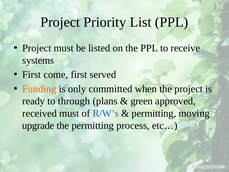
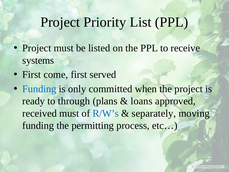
Funding colour: orange -> blue (39, 89)
green: green -> loans (142, 101)
permitting: permitting -> separately (154, 113)
upgrade: upgrade -> funding (38, 125)
